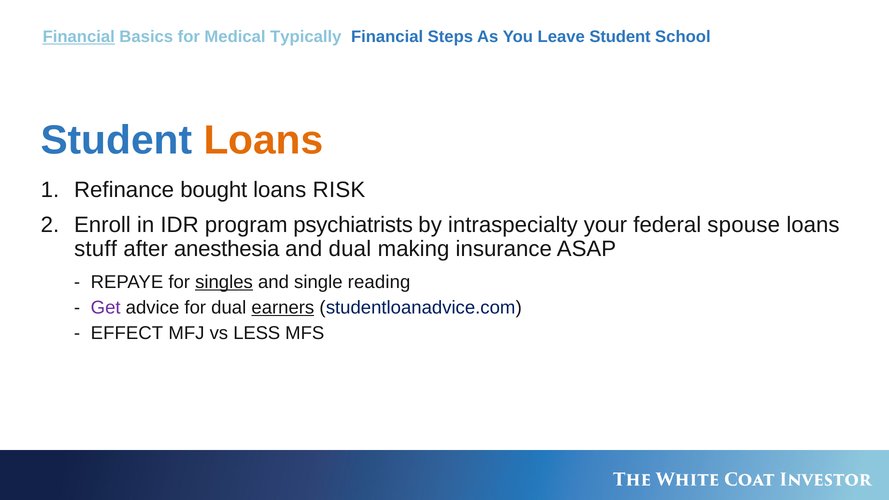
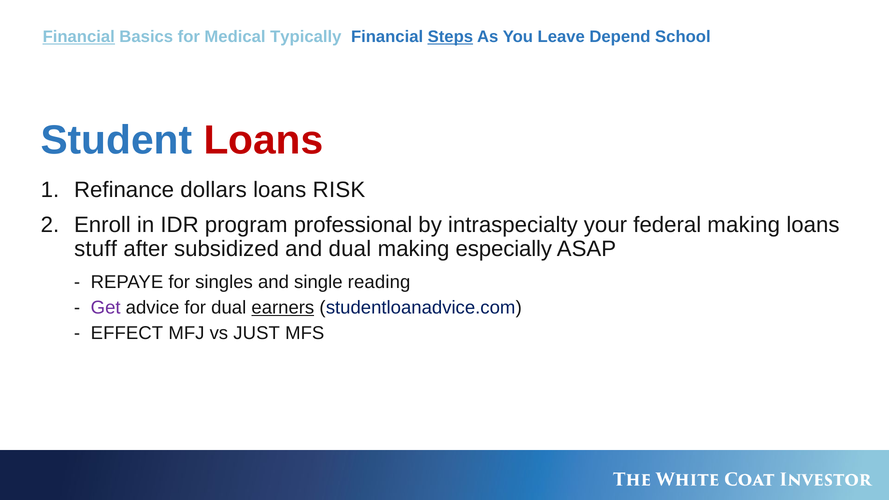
Steps underline: none -> present (450, 37)
Leave Student: Student -> Depend (620, 37)
Loans colour: orange -> red (263, 140)
bought: bought -> dollars (214, 190)
psychiatrists: psychiatrists -> professional (353, 225)
federal spouse: spouse -> making (744, 225)
anesthesia: anesthesia -> subsidized (227, 249)
insurance: insurance -> especially (504, 249)
singles underline: present -> none (224, 282)
LESS: LESS -> JUST (257, 333)
